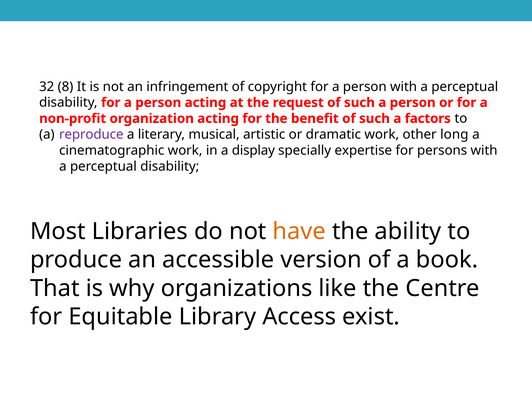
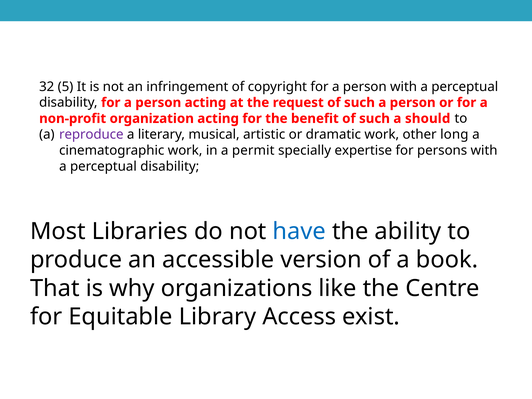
8: 8 -> 5 (66, 87)
factors: factors -> should (428, 119)
display: display -> permit (253, 150)
have colour: orange -> blue (299, 231)
